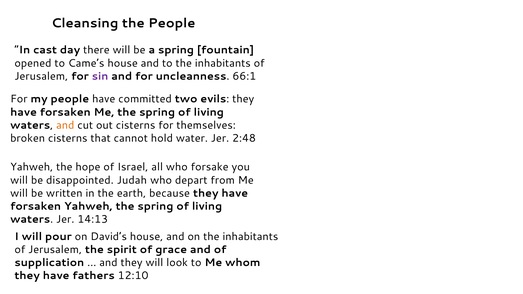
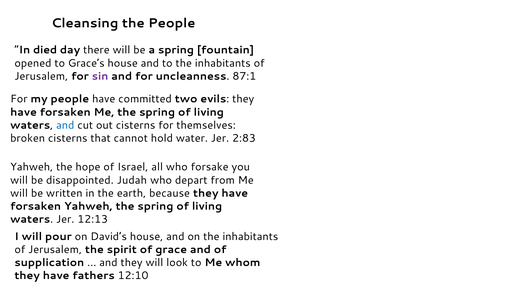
cast: cast -> died (45, 50)
Came’s: Came’s -> Grace’s (86, 63)
66:1: 66:1 -> 87:1 (244, 76)
and colour: orange -> blue (65, 125)
2:48: 2:48 -> 2:83 (244, 138)
14:13: 14:13 -> 12:13 (93, 219)
